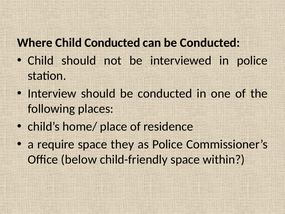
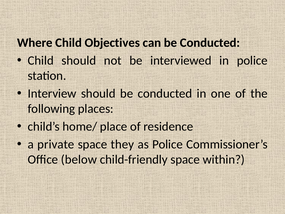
Child Conducted: Conducted -> Objectives (112, 43)
require: require -> private (56, 144)
